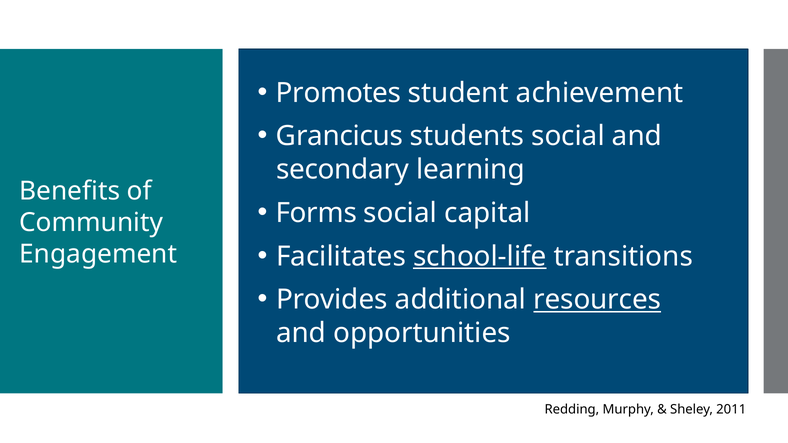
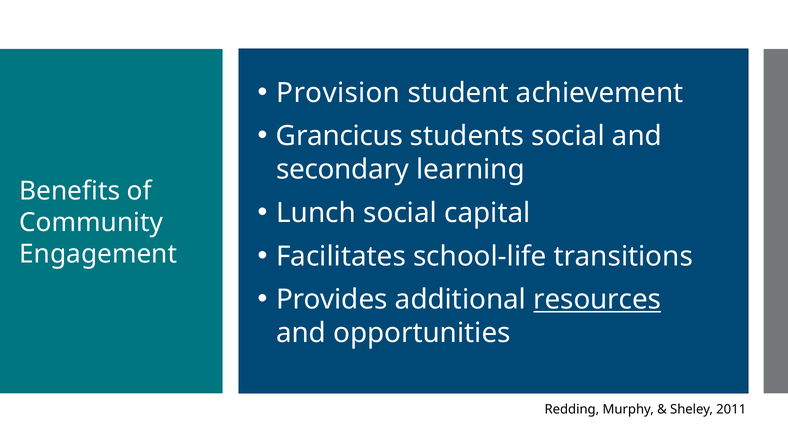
Promotes: Promotes -> Provision (338, 93)
Forms: Forms -> Lunch (316, 213)
school-life underline: present -> none (480, 256)
